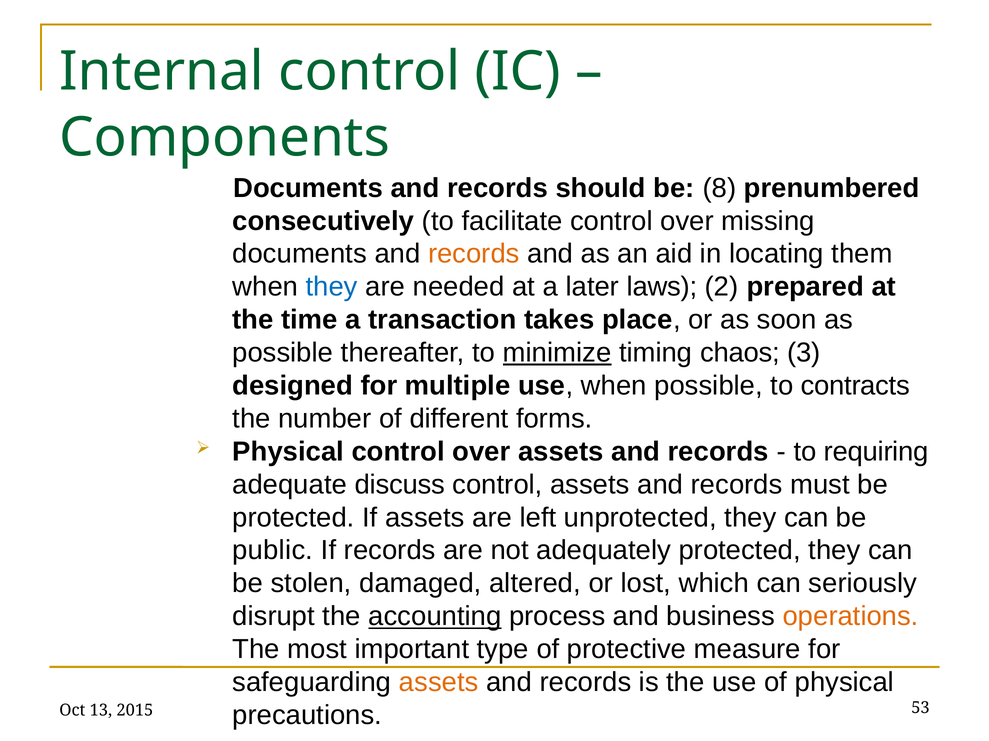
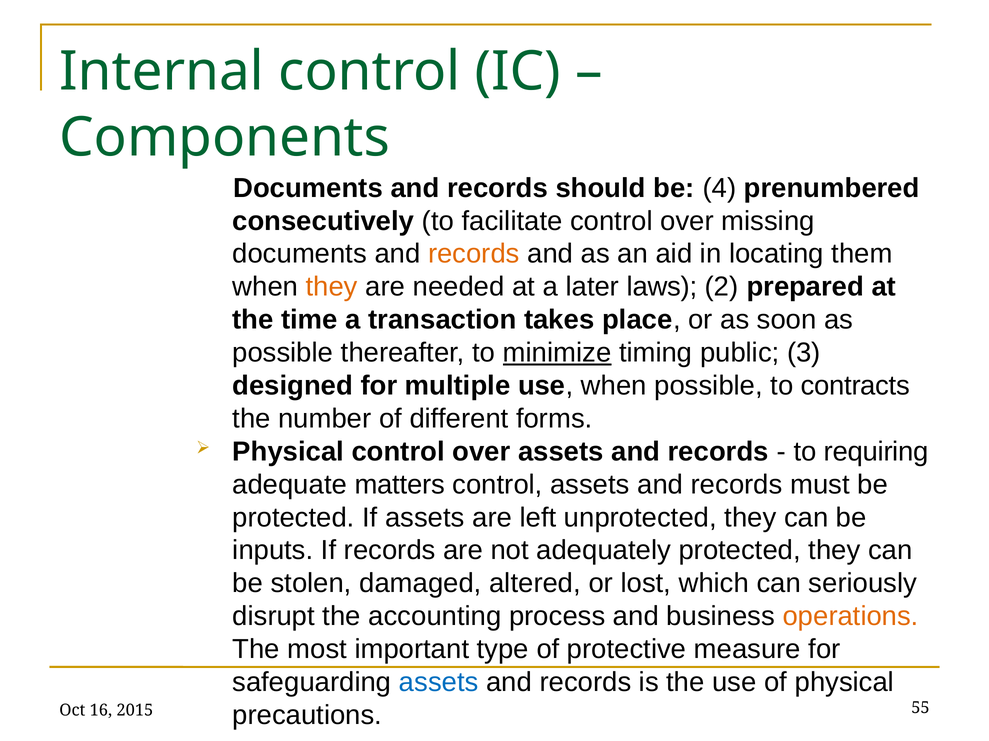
8: 8 -> 4 (720, 188)
they colour: blue -> orange (332, 287)
chaos: chaos -> public (740, 353)
discuss: discuss -> matters (400, 485)
public: public -> inputs (273, 551)
accounting underline: present -> none (435, 617)
assets colour: orange -> blue (439, 683)
13: 13 -> 16 (101, 711)
53: 53 -> 55 (921, 708)
